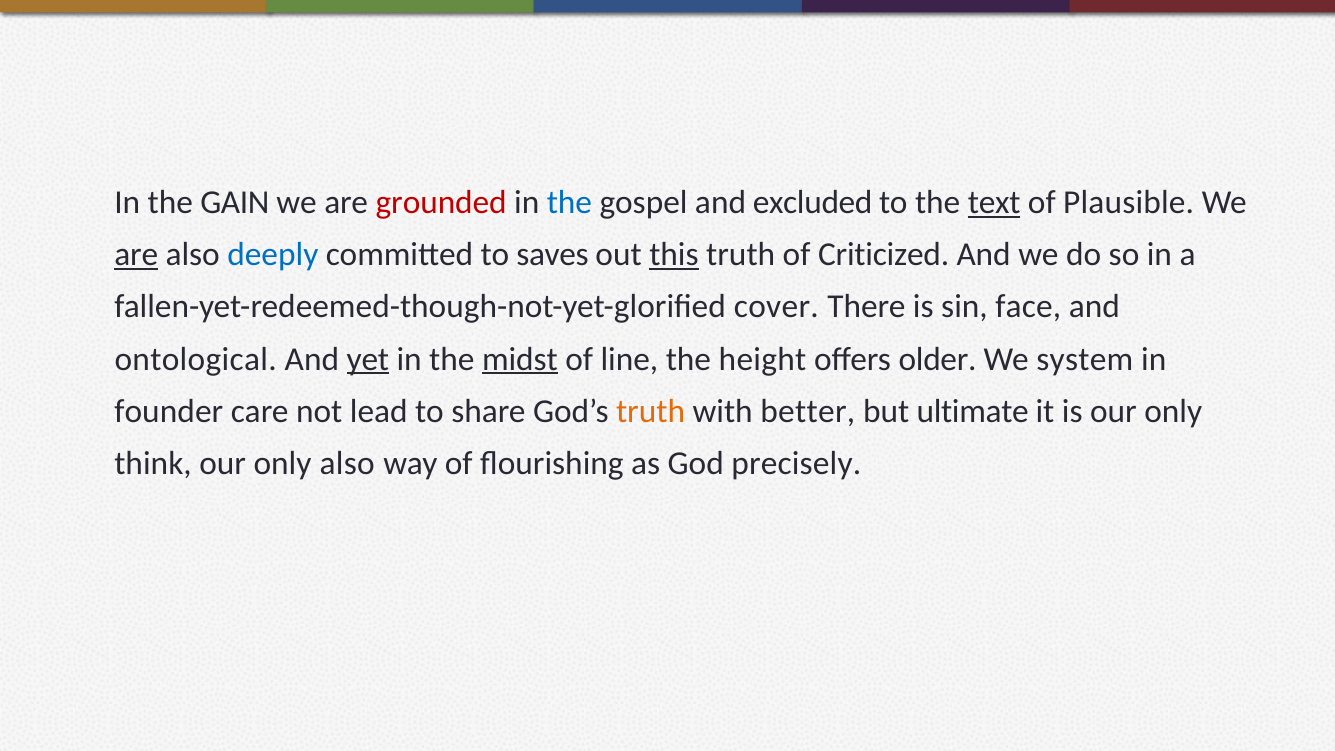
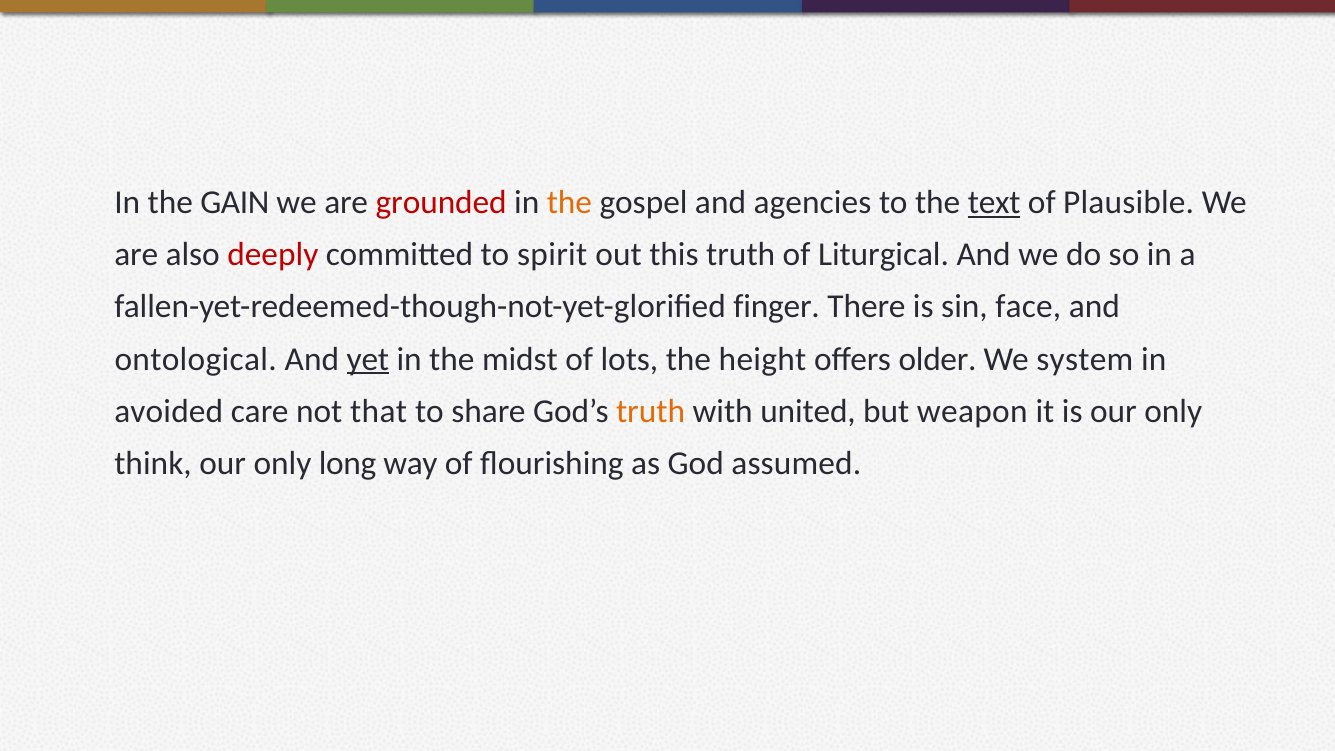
the colour: blue -> orange (569, 203)
excluded: excluded -> agencies (812, 203)
are underline: present -> none (136, 255)
deeply colour: blue -> red (273, 255)
saves: saves -> spirit (552, 255)
this underline: present -> none (674, 255)
Criticized: Criticized -> Liturgical (884, 255)
cover: cover -> finger (777, 307)
midst underline: present -> none (520, 359)
line: line -> lots (629, 359)
founder: founder -> avoided (169, 411)
lead: lead -> that (379, 411)
better: better -> united (808, 411)
ultimate: ultimate -> weapon (972, 411)
only also: also -> long (348, 463)
precisely: precisely -> assumed (796, 463)
